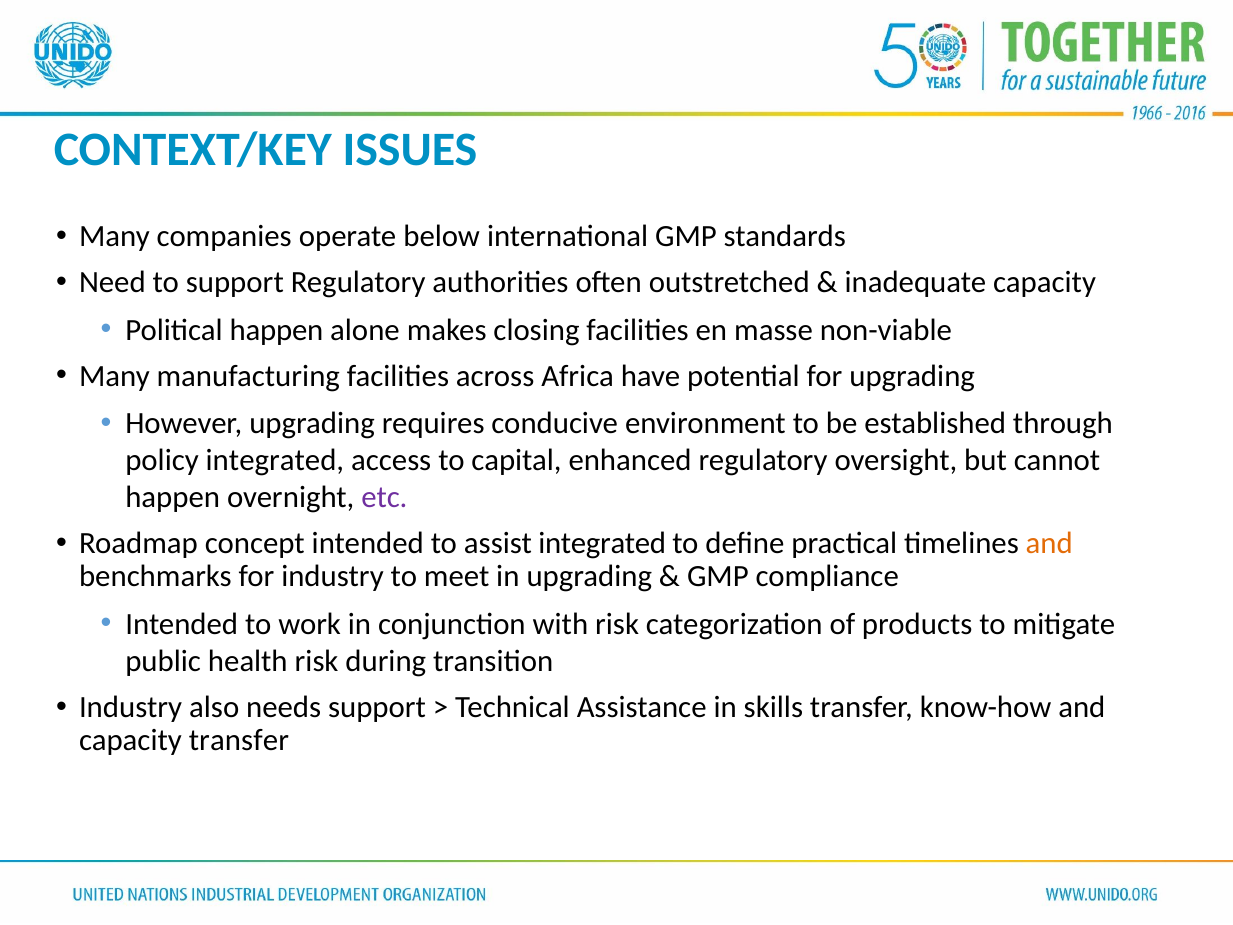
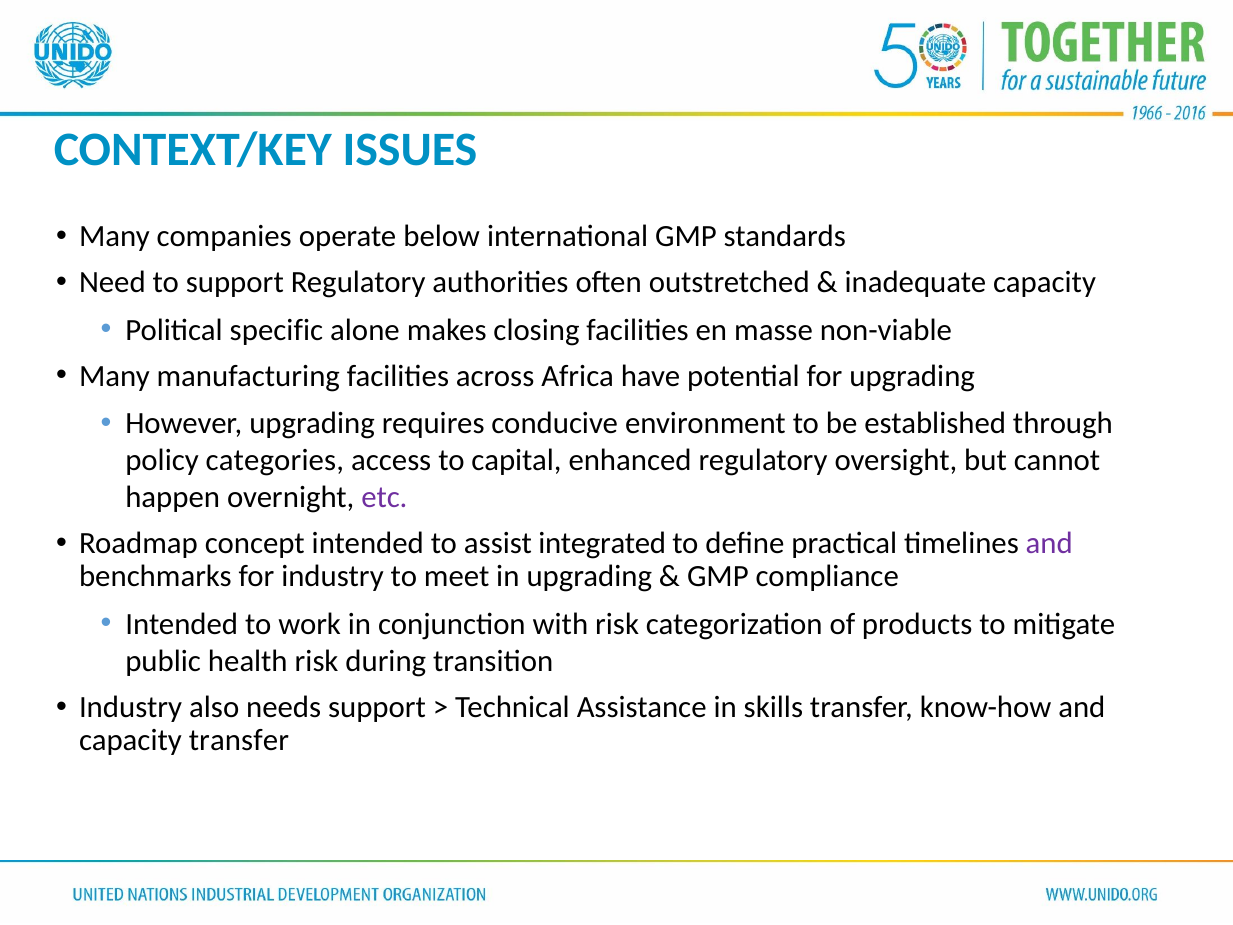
Political happen: happen -> specific (276, 330)
policy integrated: integrated -> categories (275, 461)
and colour: orange -> purple (1049, 543)
